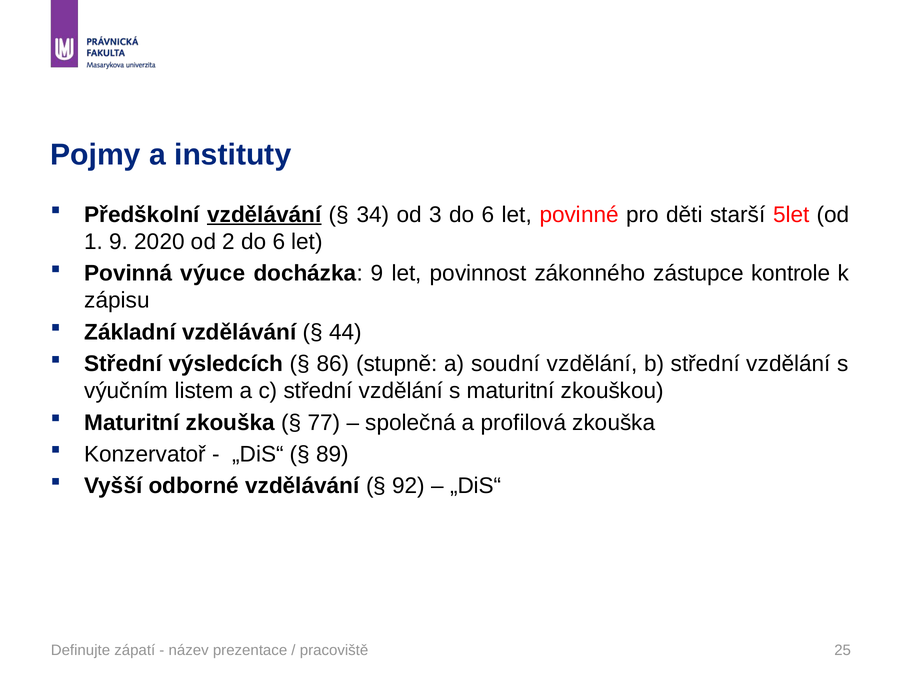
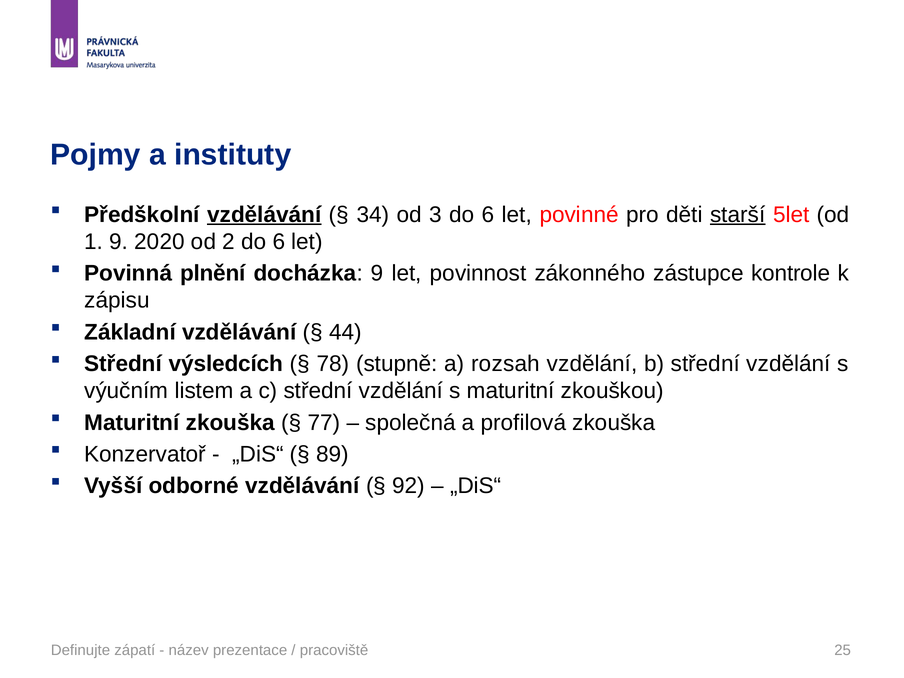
starší underline: none -> present (738, 215)
výuce: výuce -> plnění (213, 273)
86: 86 -> 78 (333, 364)
soudní: soudní -> rozsah (506, 364)
